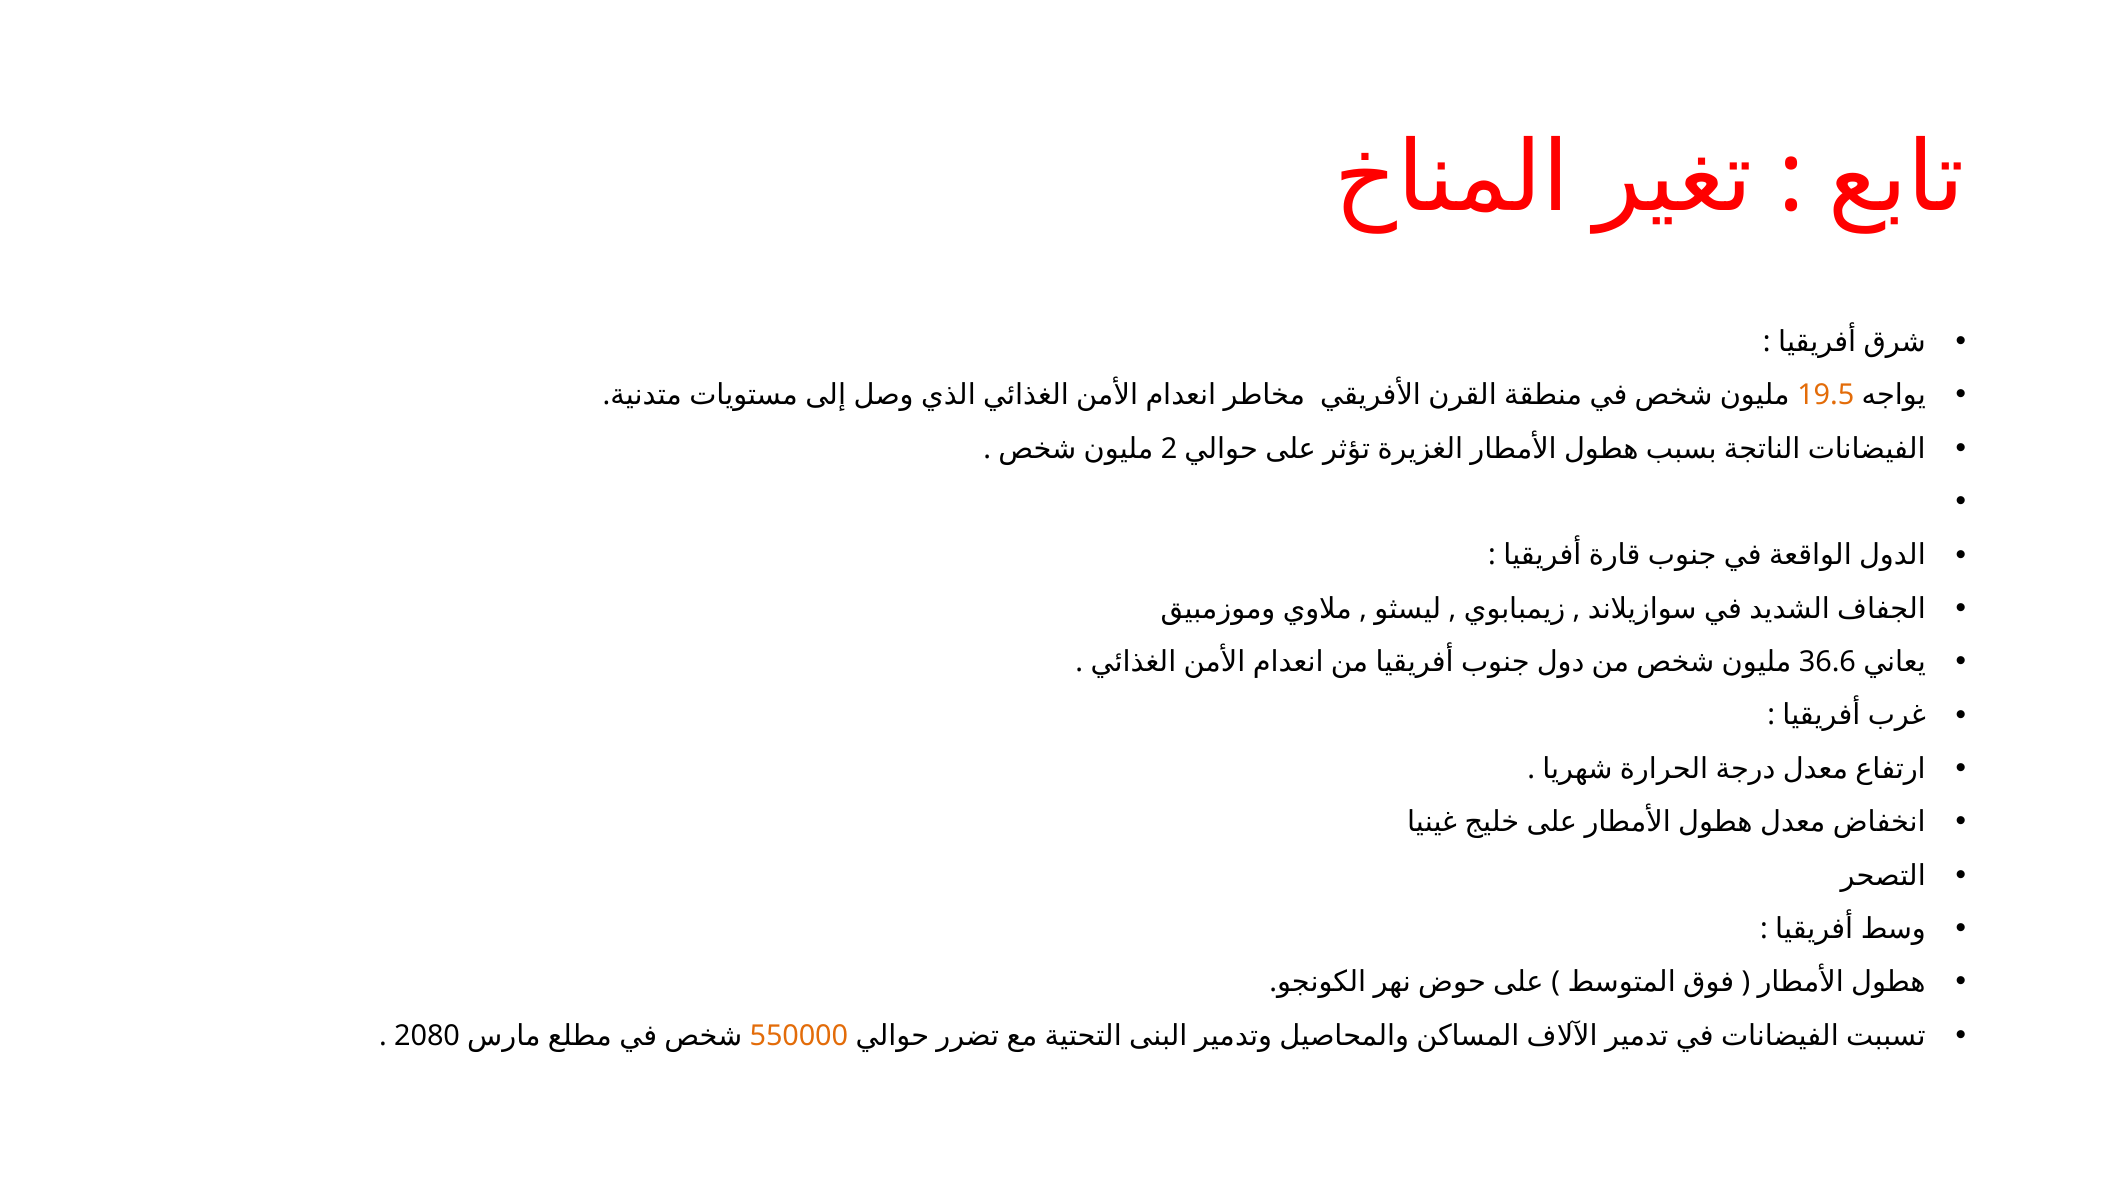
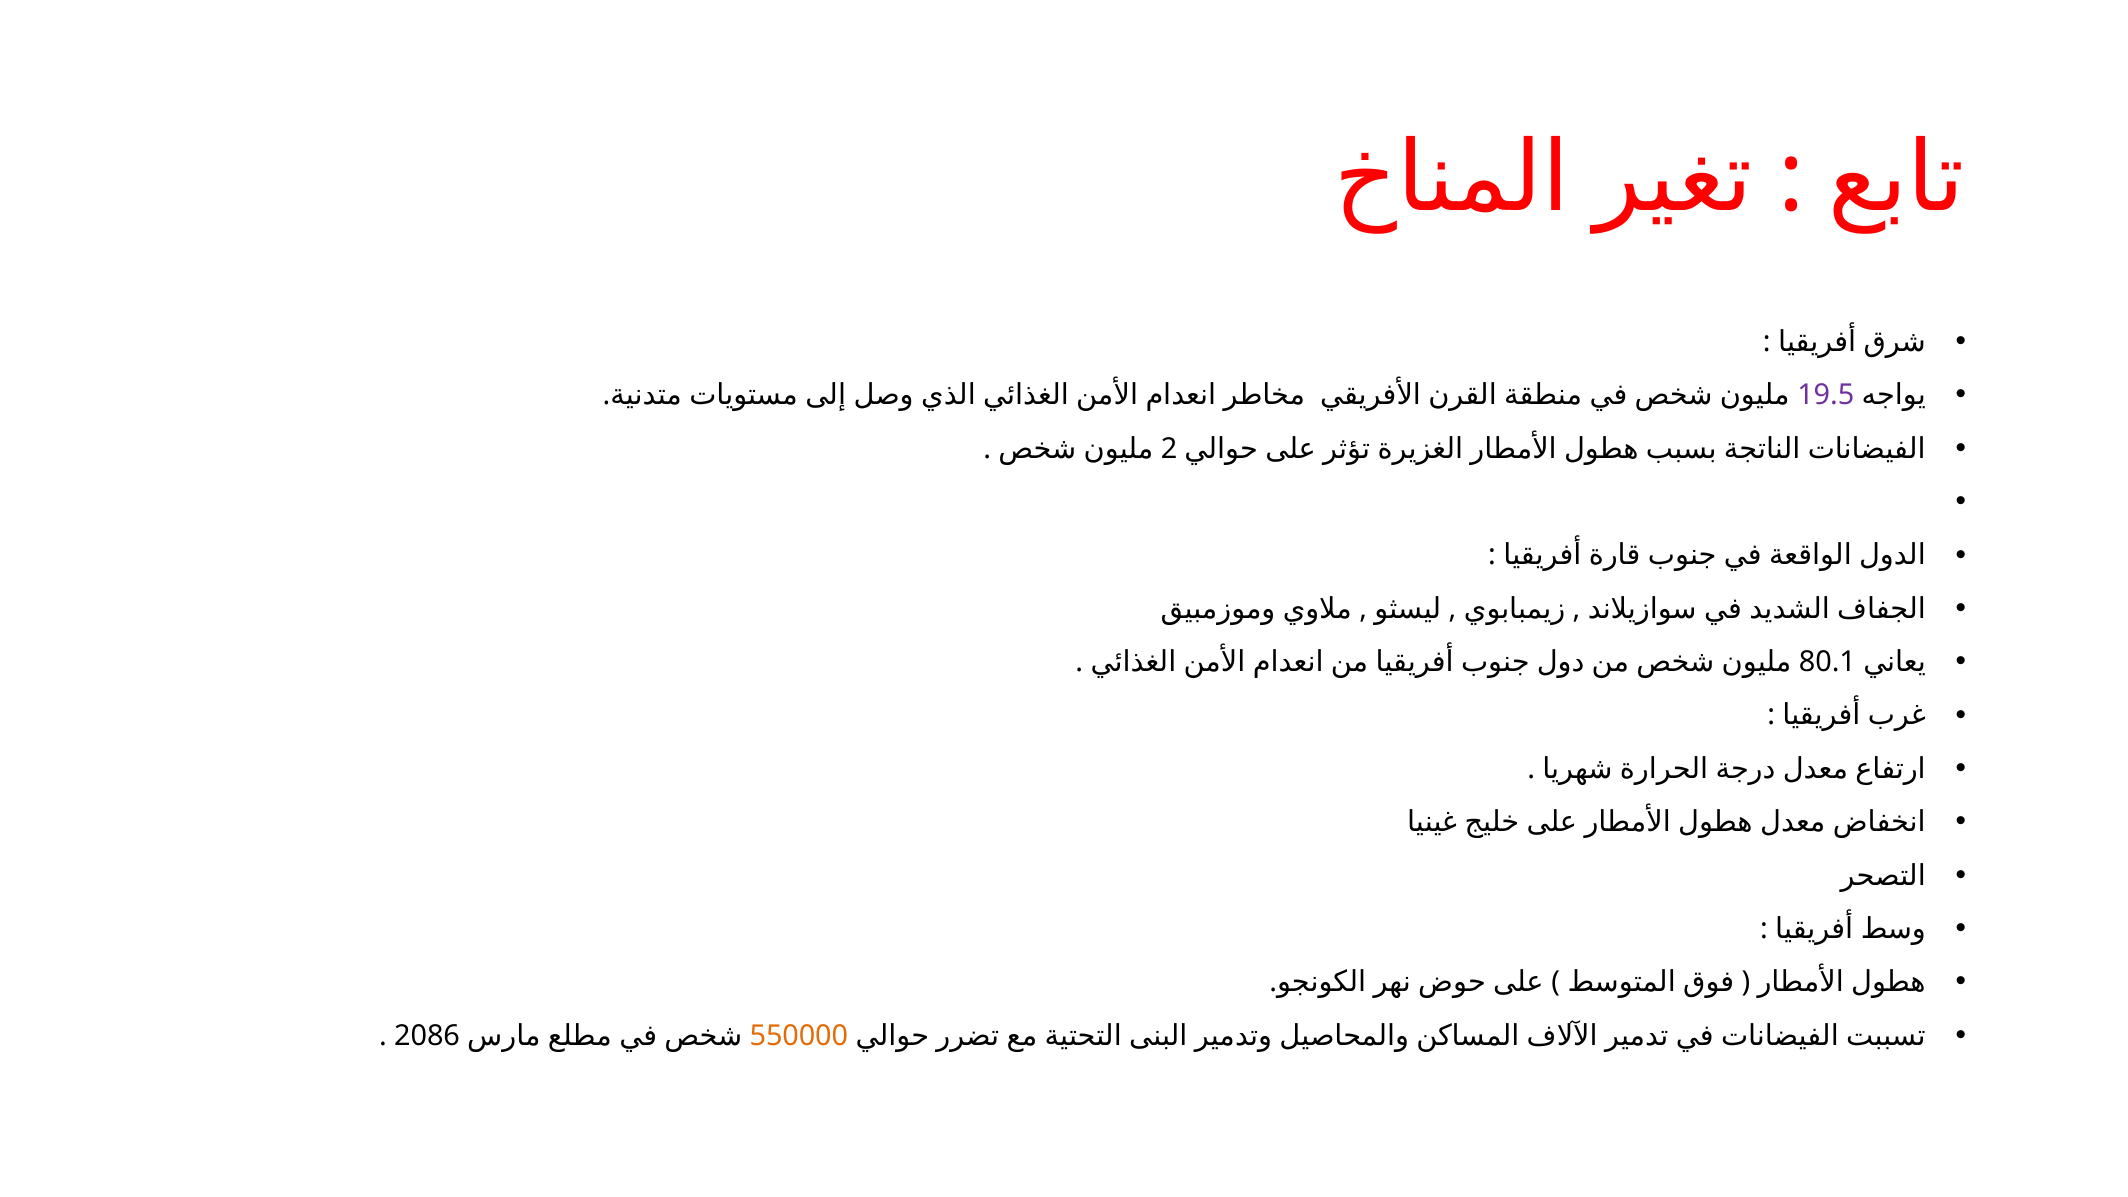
19.5 colour: orange -> purple (1826, 395)
36.6: 36.6 -> 80.1 (1827, 662)
2080: 2080 -> 2086 (427, 1036)
